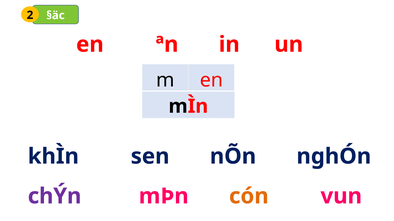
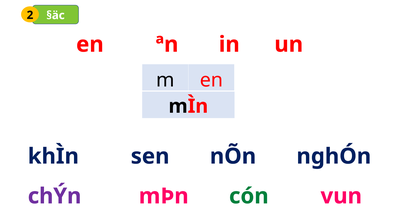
cón colour: orange -> green (249, 197)
